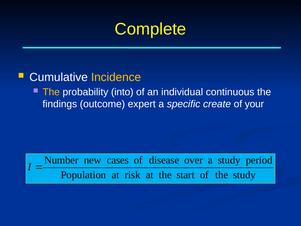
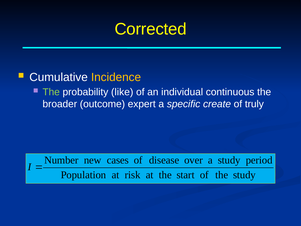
Complete: Complete -> Corrected (151, 29)
The colour: yellow -> light green (51, 92)
into: into -> like (122, 92)
findings: findings -> broader (60, 104)
your: your -> truly (254, 104)
